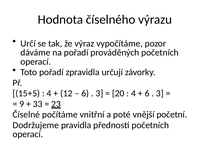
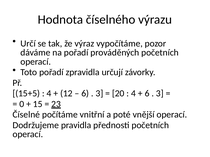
9: 9 -> 0 (22, 104)
33: 33 -> 15 (38, 104)
vnější početní: početní -> operací (172, 115)
